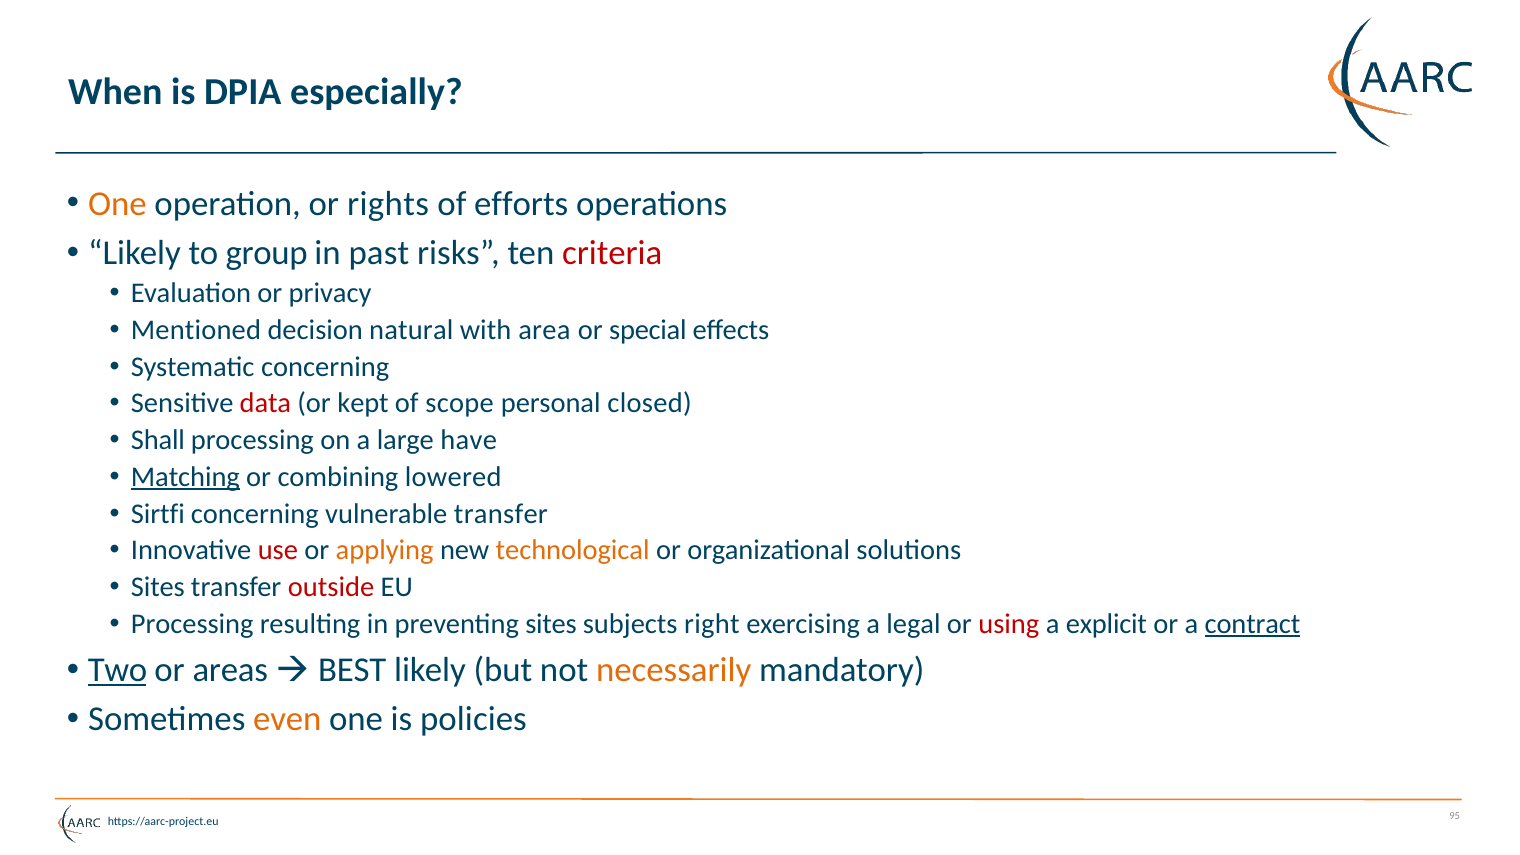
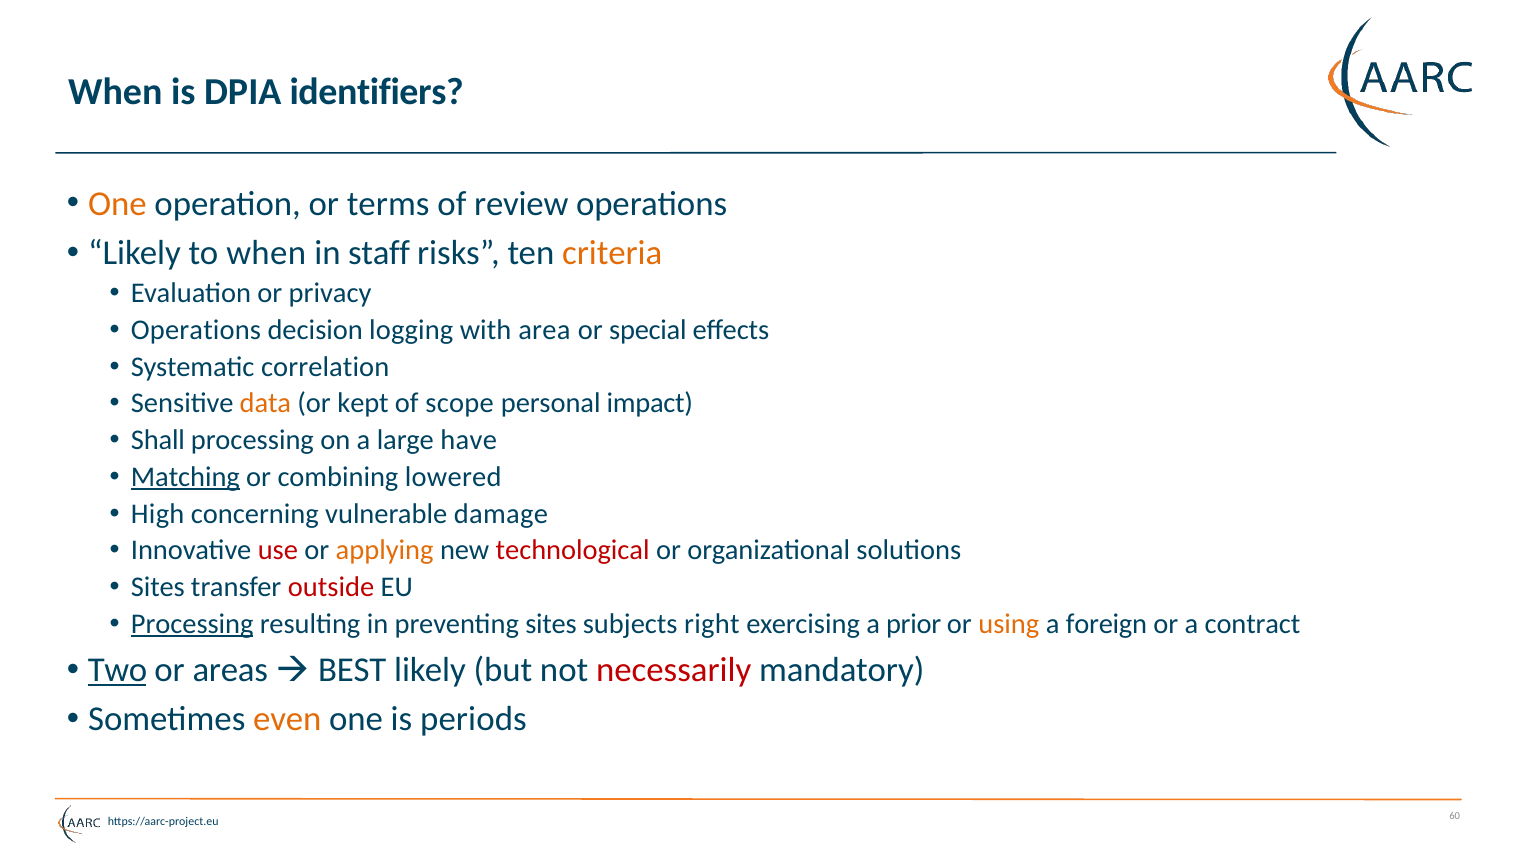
especially: especially -> identifiers (377, 92)
rights: rights -> terms (388, 204)
efforts: efforts -> review (521, 204)
to group: group -> when (266, 253)
past: past -> staff (379, 253)
criteria colour: red -> orange (612, 253)
Mentioned: Mentioned -> Operations (196, 330)
natural: natural -> logging (411, 330)
Systematic concerning: concerning -> correlation (325, 367)
data colour: red -> orange (265, 404)
closed: closed -> impact (650, 404)
Sirtfi: Sirtfi -> High (158, 514)
vulnerable transfer: transfer -> damage (501, 514)
technological colour: orange -> red (573, 550)
Processing underline: none -> present (192, 624)
legal: legal -> prior (914, 624)
using colour: red -> orange (1009, 624)
explicit: explicit -> foreign (1106, 624)
contract underline: present -> none (1253, 624)
necessarily colour: orange -> red (674, 670)
policies: policies -> periods (473, 719)
95: 95 -> 60 (1455, 816)
